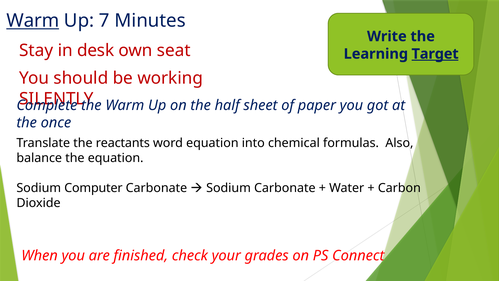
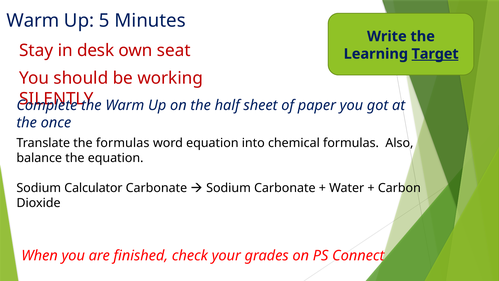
Warm underline: present -> none (33, 21)
7: 7 -> 5 (104, 21)
the reactants: reactants -> formulas (123, 143)
Computer: Computer -> Calculator (93, 188)
